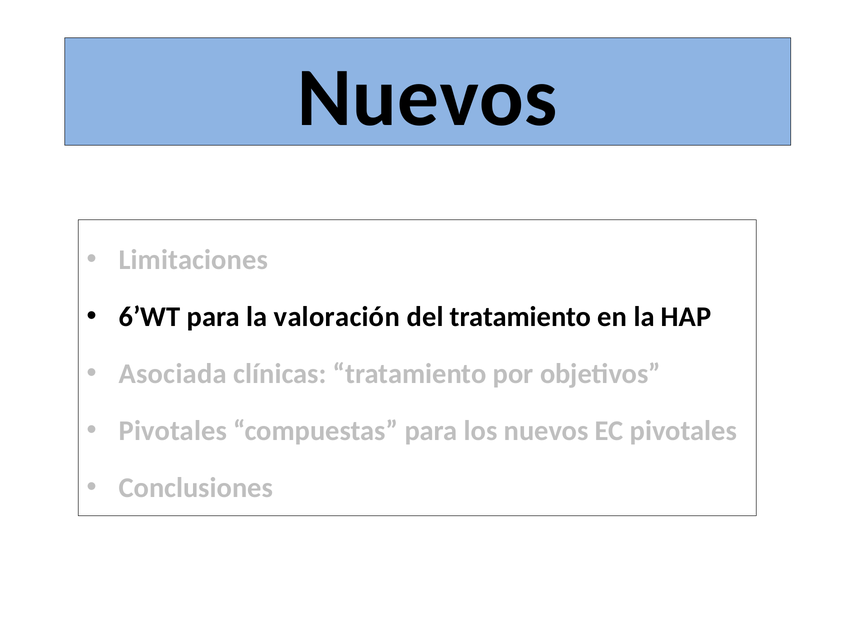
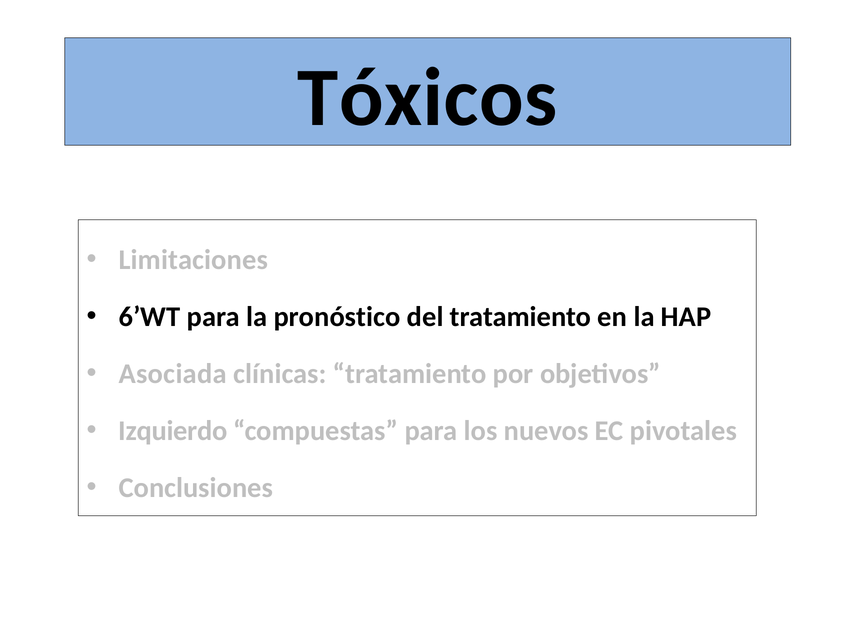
Nuevos: Nuevos -> Tóxicos (427, 98)
valoración: valoración -> pronóstico (337, 317)
Pivotales: Pivotales -> Izquierdo (173, 431)
